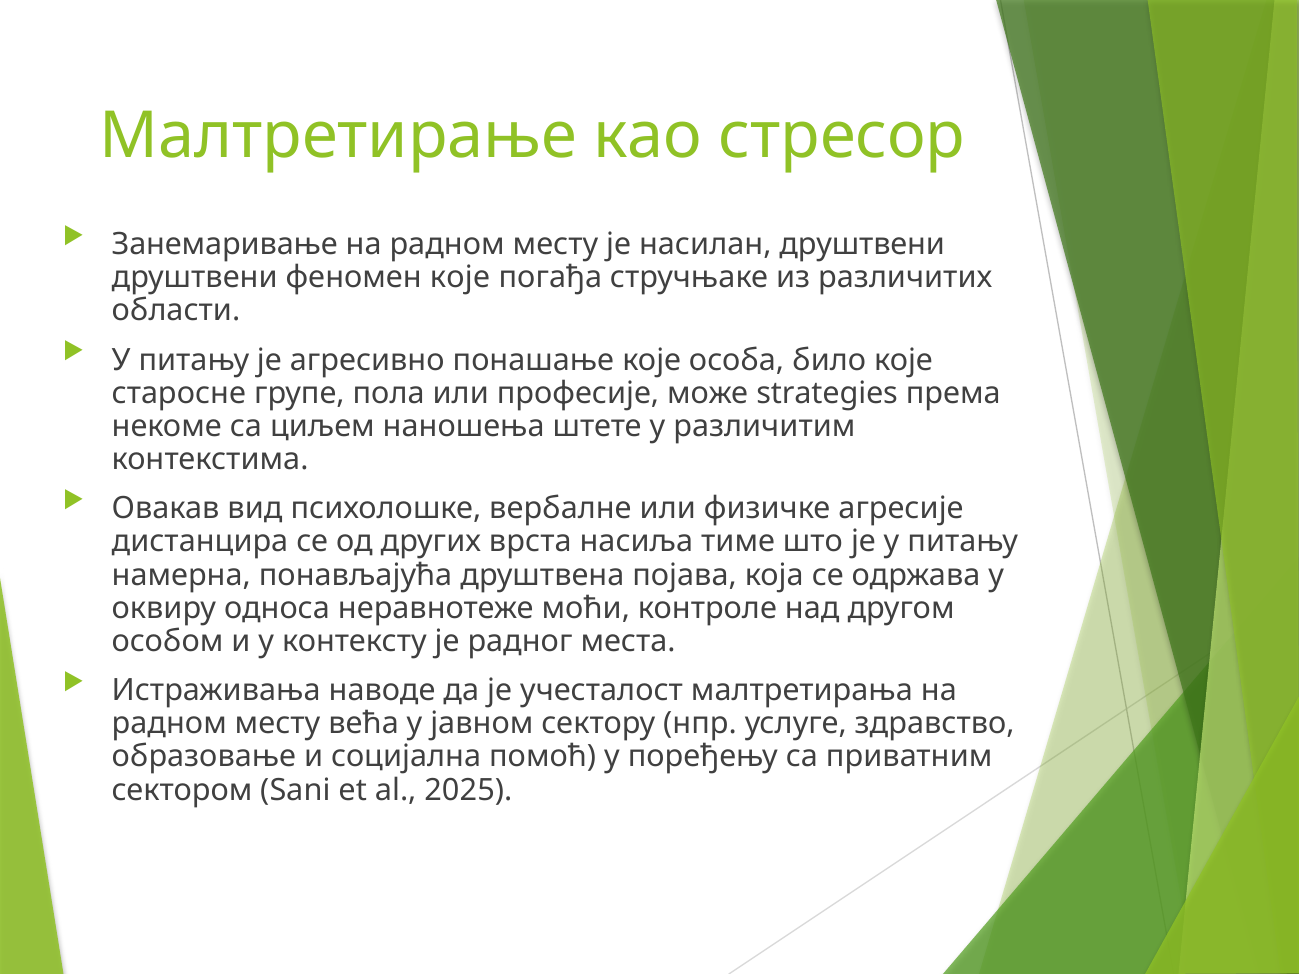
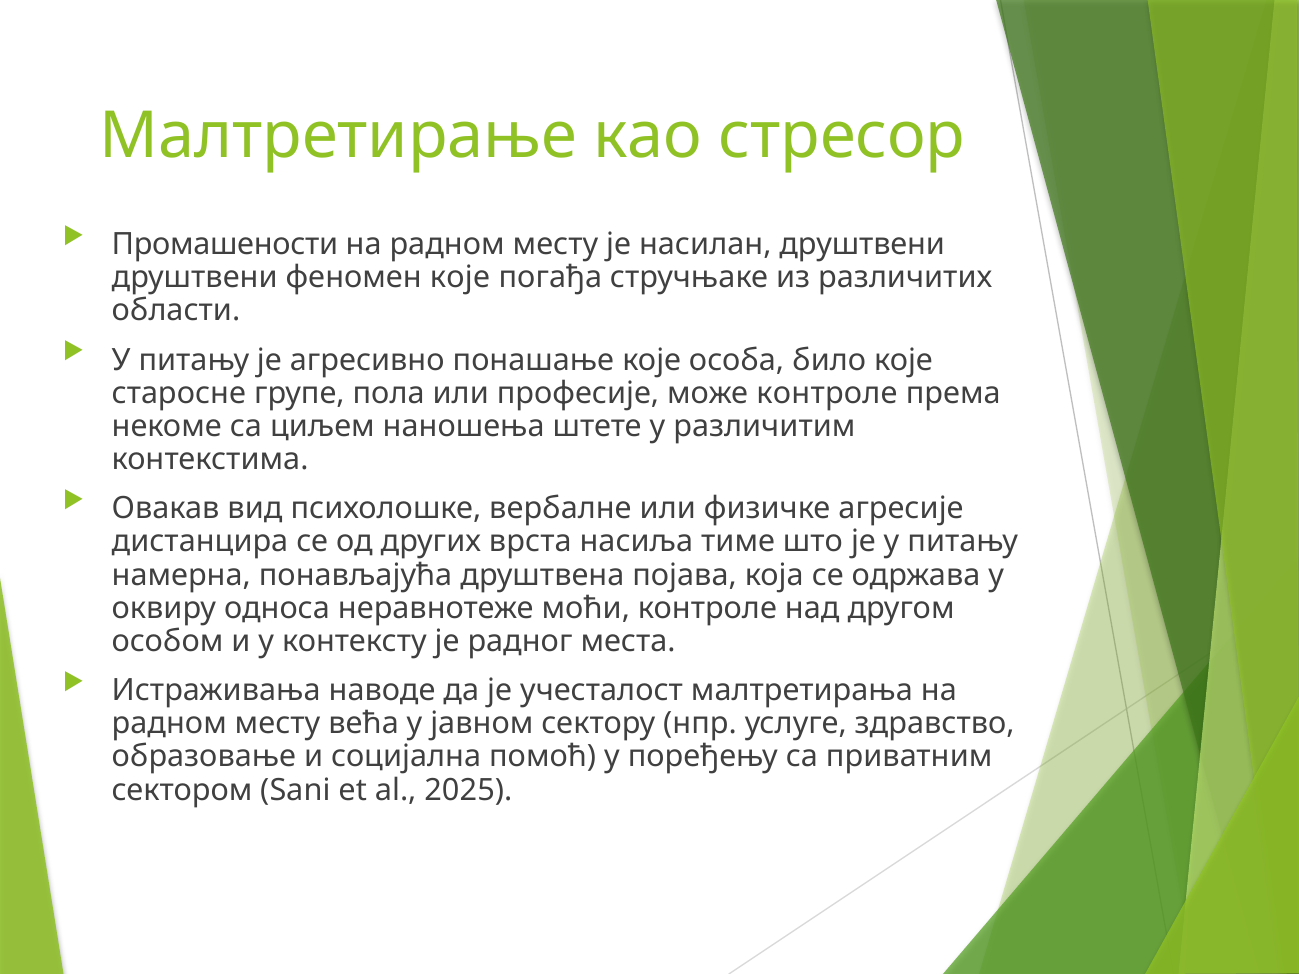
Занемаривање: Занемаривање -> Промашености (225, 244)
може strategies: strategies -> контроле (827, 393)
